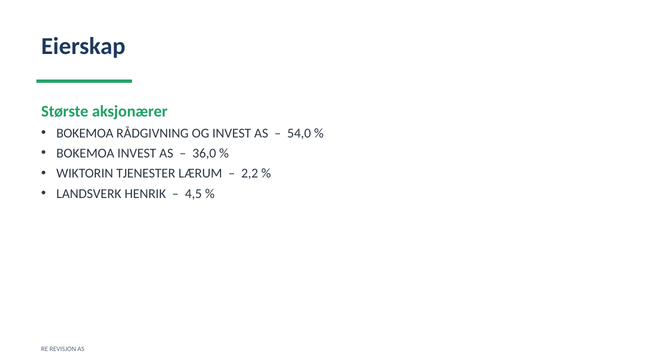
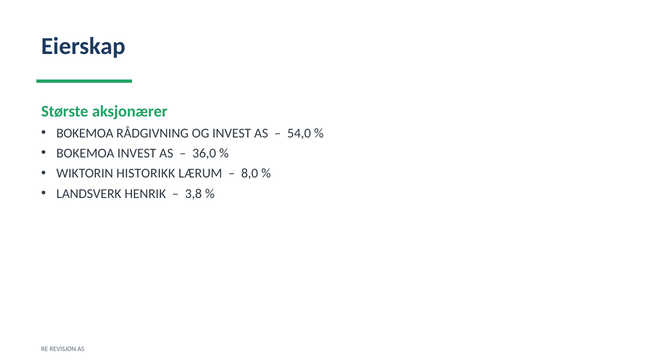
TJENESTER: TJENESTER -> HISTORIKK (146, 174)
2,2: 2,2 -> 8,0 (250, 174)
4,5: 4,5 -> 3,8 (193, 194)
